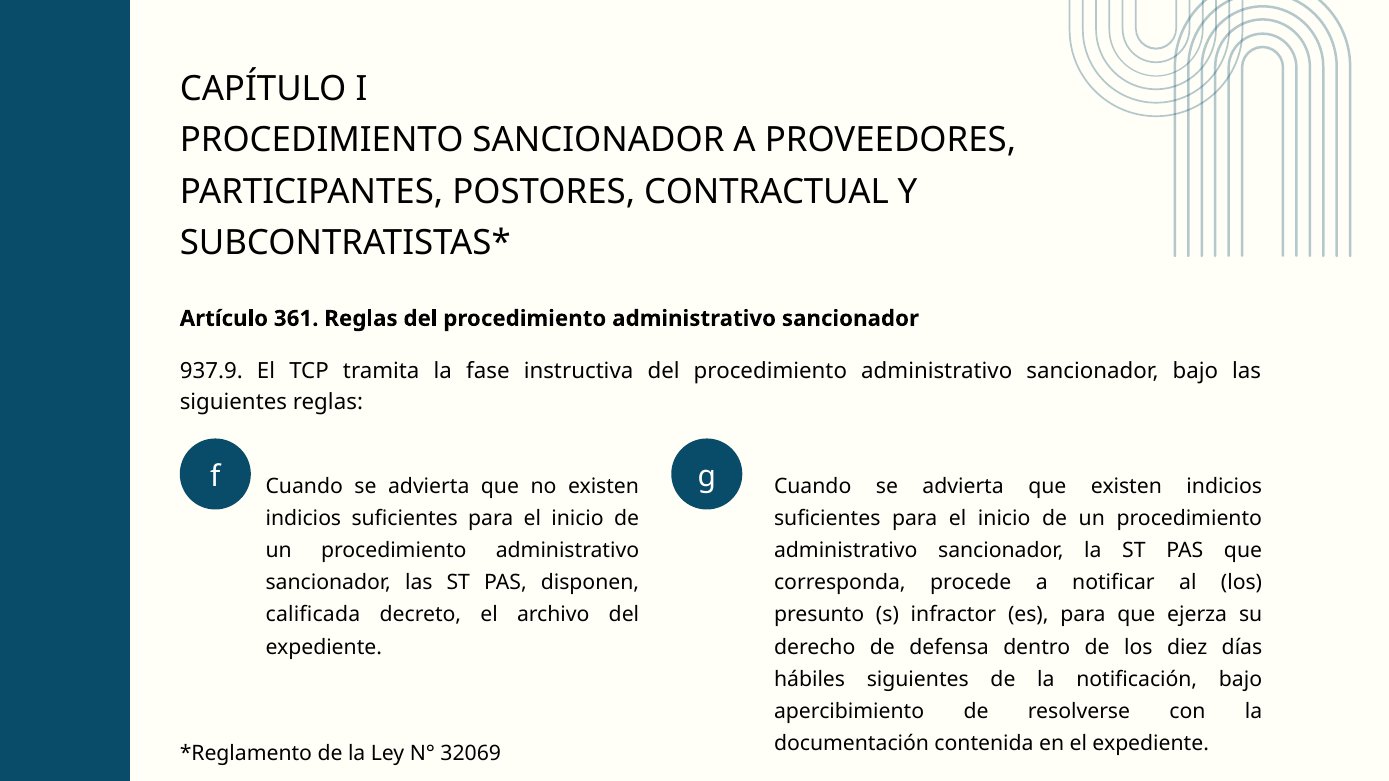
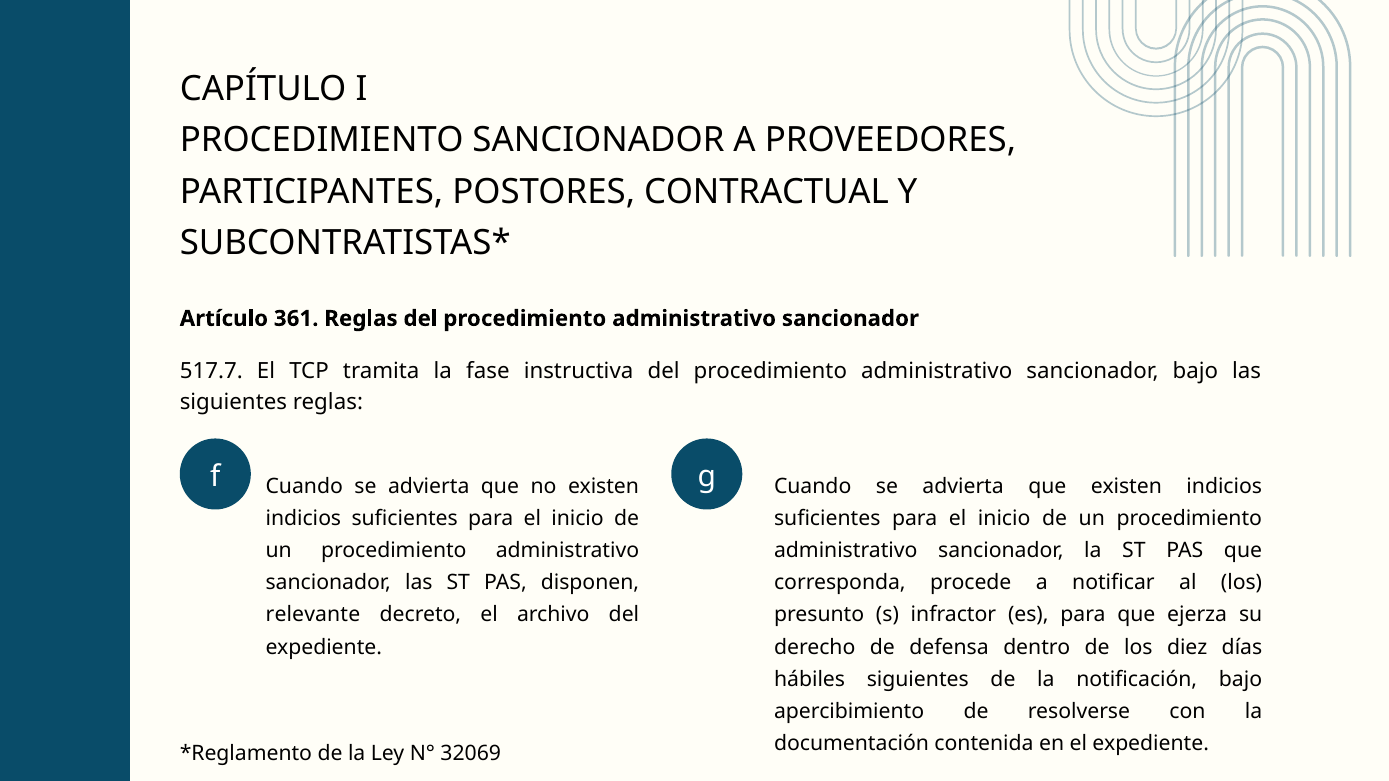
937.9: 937.9 -> 517.7 (211, 371)
calificada: calificada -> relevante (313, 615)
